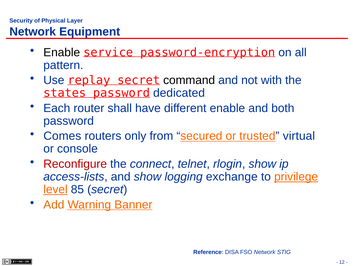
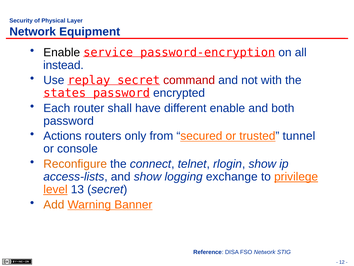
pattern: pattern -> instead (63, 65)
command colour: black -> red (189, 80)
dedicated: dedicated -> encrypted (179, 93)
Comes: Comes -> Actions (62, 136)
virtual: virtual -> tunnel (299, 136)
Reconfigure colour: red -> orange (75, 164)
85: 85 -> 13 (77, 189)
